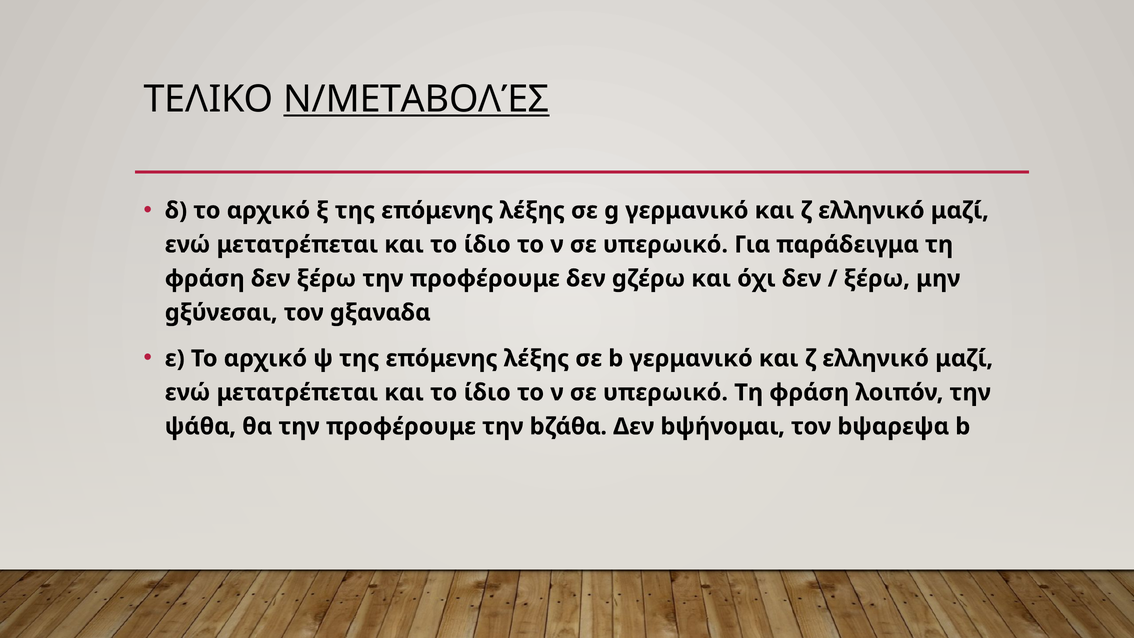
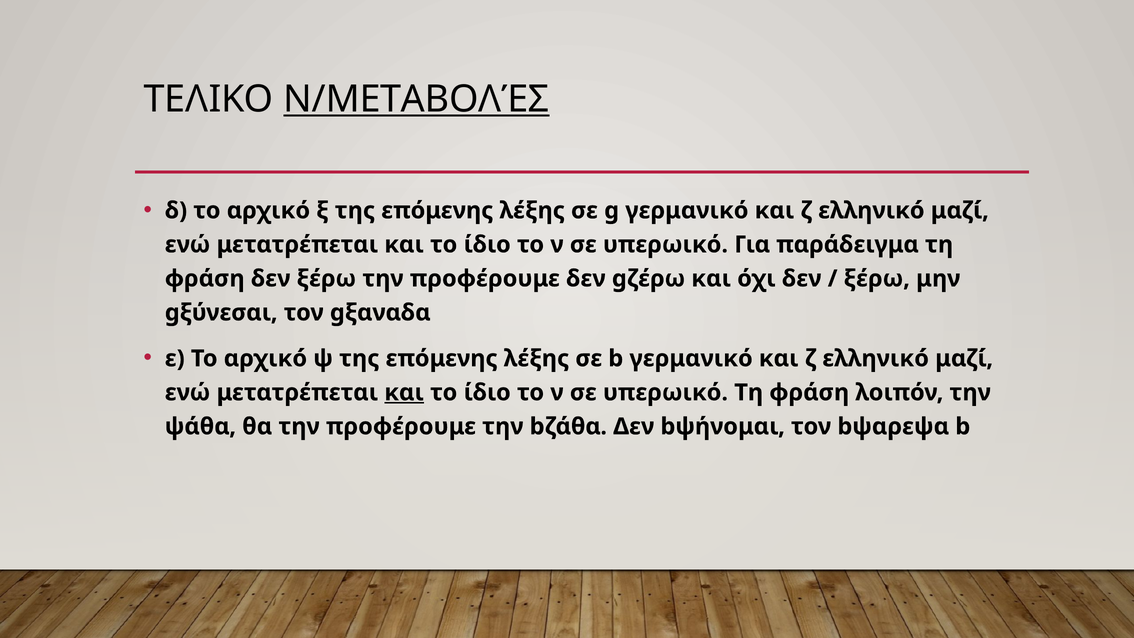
και underline: none -> present (404, 392)
